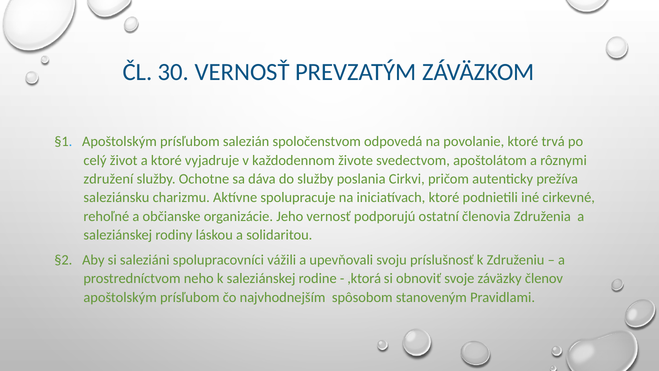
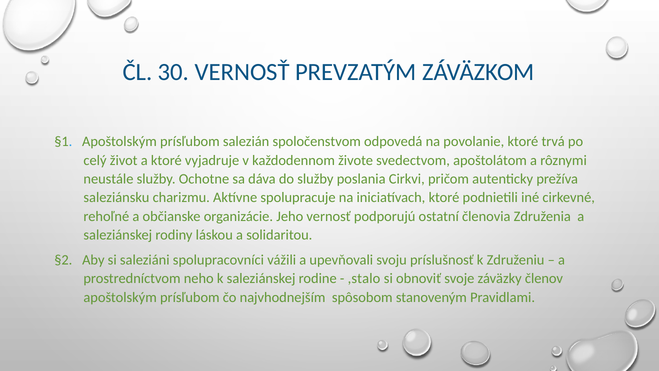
združení: združení -> neustále (108, 179)
,ktorá: ,ktorá -> ,stalo (364, 278)
